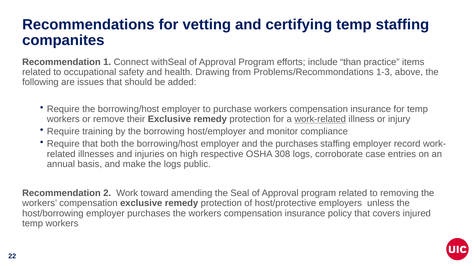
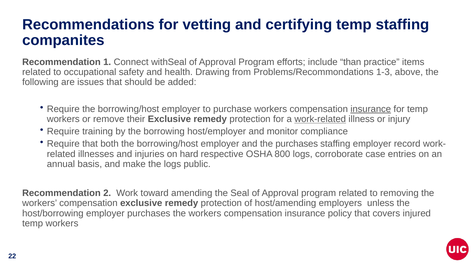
insurance underline: none -> present (371, 109)
high: high -> hard (189, 154)
308: 308 -> 800 (282, 154)
host/protective: host/protective -> host/amending (286, 204)
